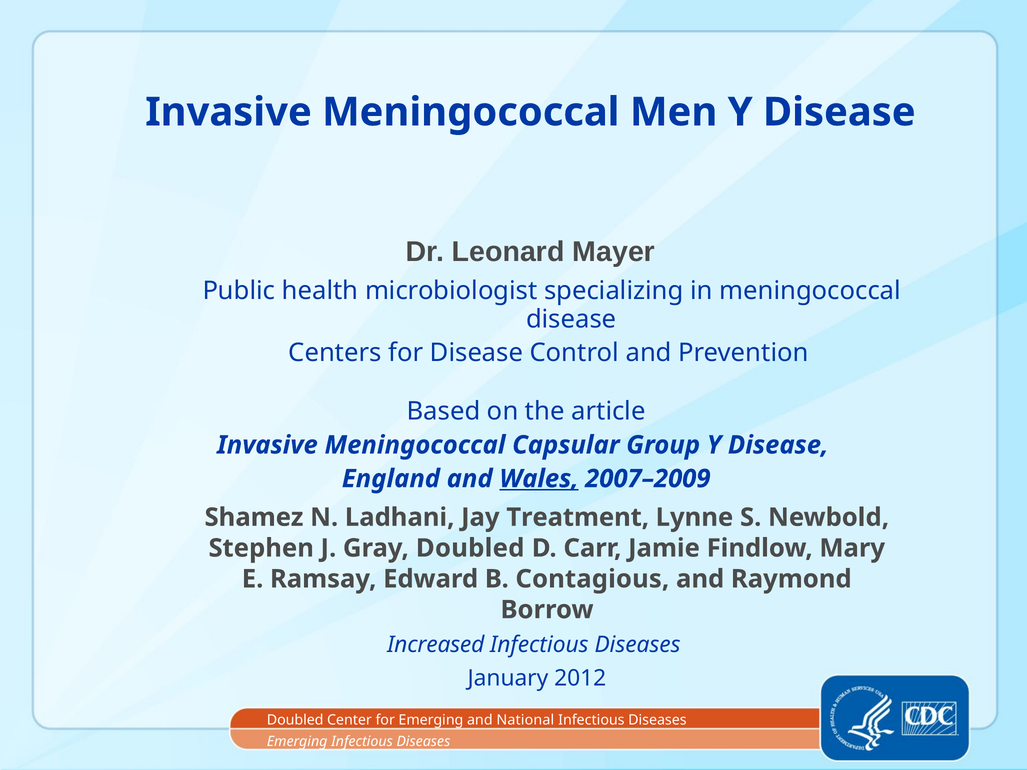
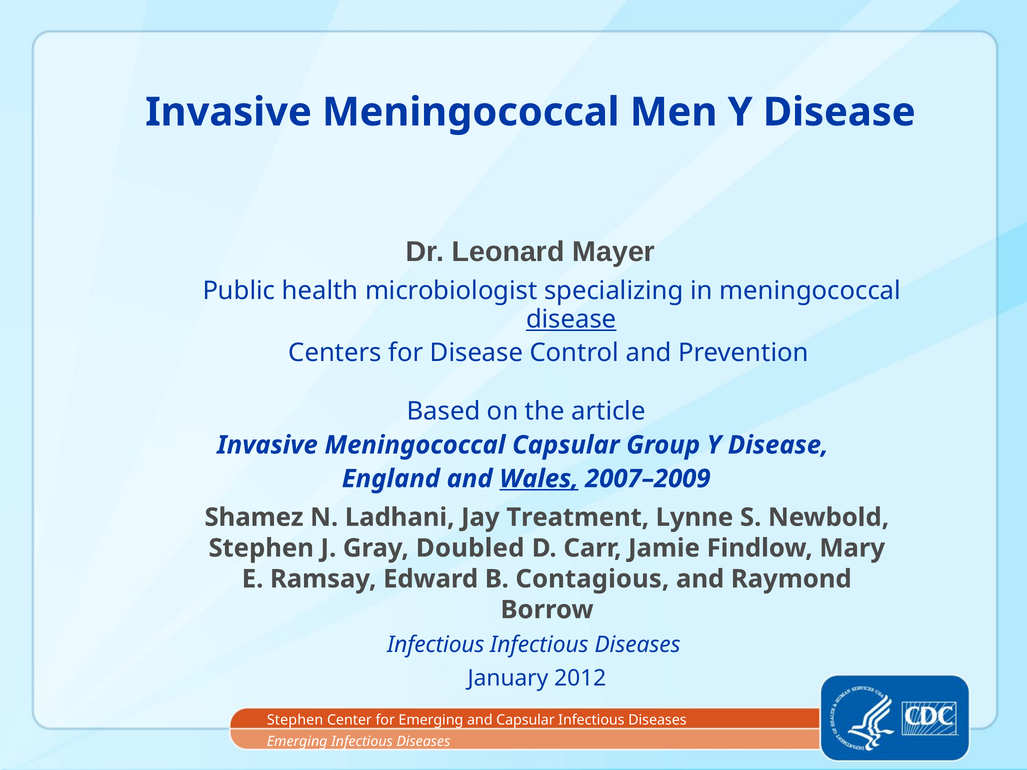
disease underline: none -> present (571, 319)
Increased: Increased -> Infectious (436, 645)
Doubled: Doubled -> Stephen (295, 720)
and National: National -> Capsular (525, 720)
